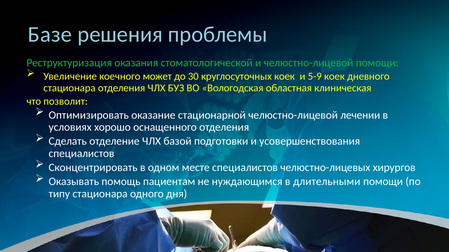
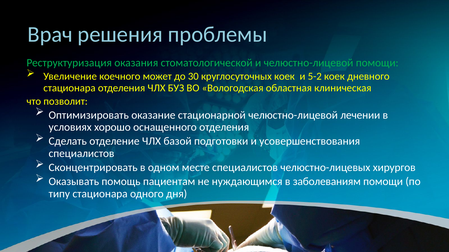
Базе: Базе -> Врач (50, 35)
5-9: 5-9 -> 5-2 (315, 77)
длительными: длительными -> заболеваниям (327, 182)
